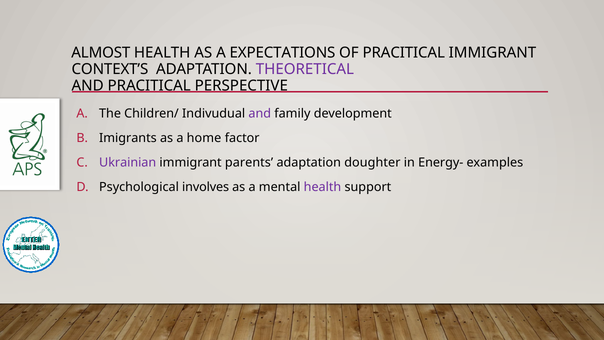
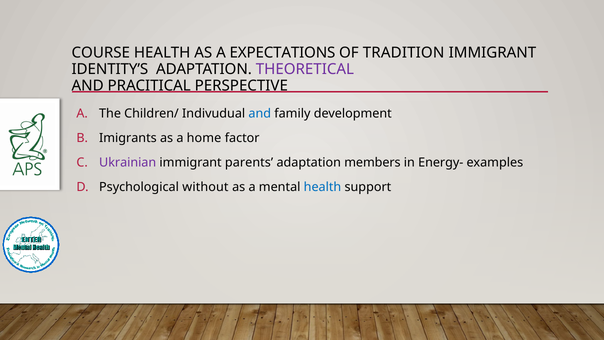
ALMOST: ALMOST -> COURSE (101, 53)
OF PRACITICAL: PRACITICAL -> TRADITION (404, 53)
CONTEXT’S: CONTEXT’S -> IDENTITY’S (110, 69)
and colour: purple -> blue (260, 114)
doughter: doughter -> members (372, 162)
involves: involves -> without (205, 187)
health colour: purple -> blue (322, 187)
